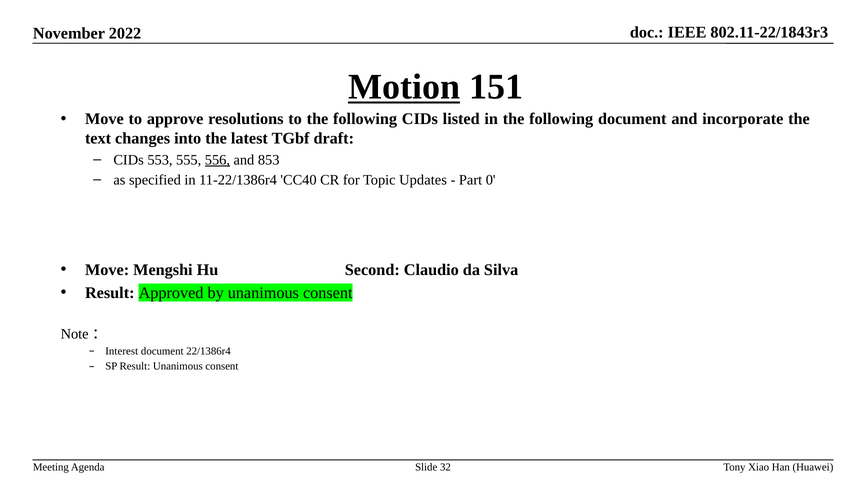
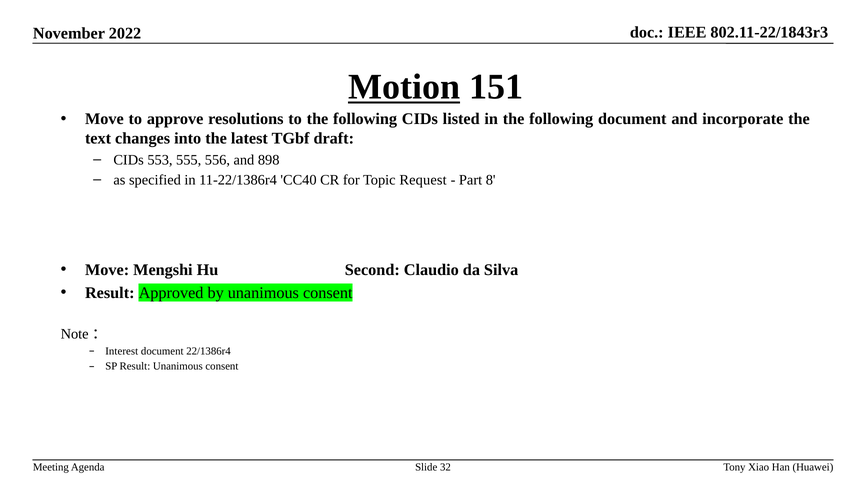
556 underline: present -> none (217, 160)
853: 853 -> 898 (269, 160)
Updates: Updates -> Request (423, 180)
0: 0 -> 8 (491, 180)
